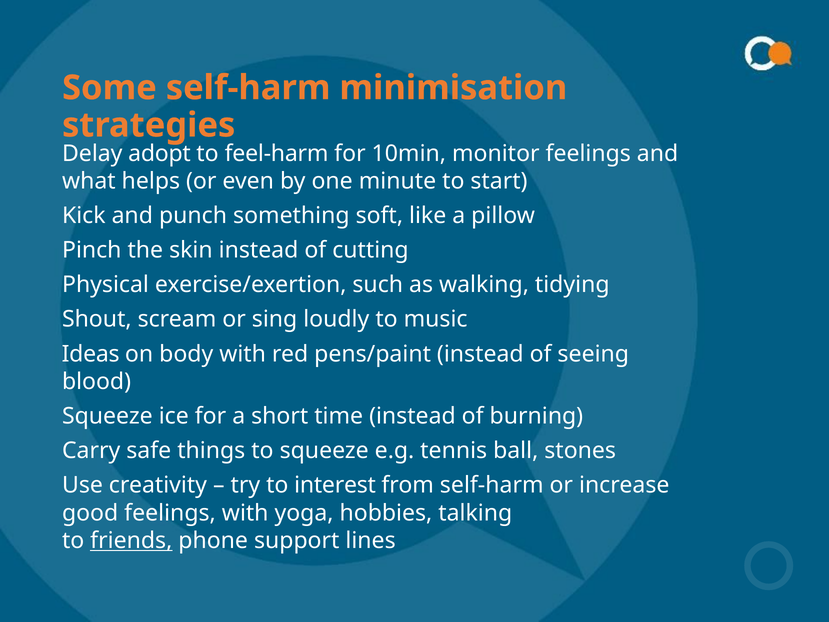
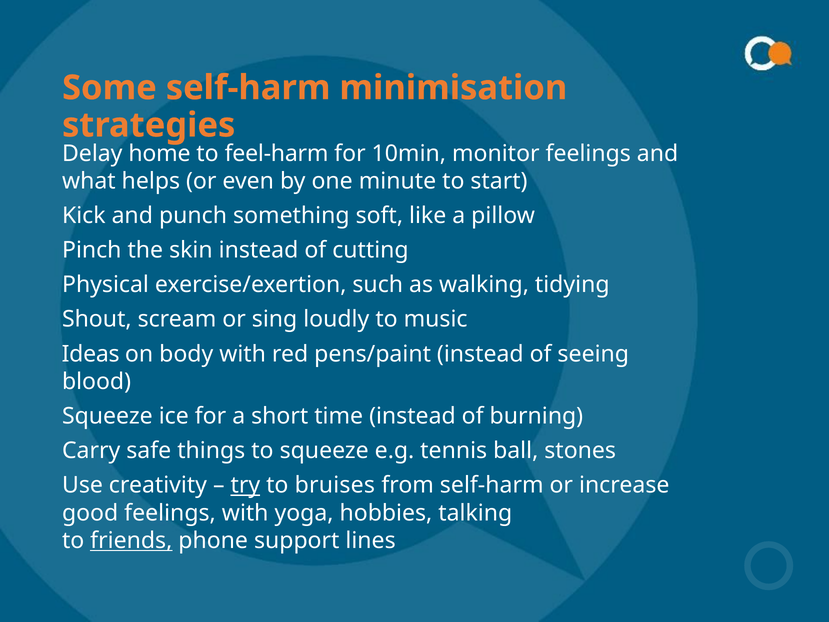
adopt: adopt -> home (160, 153)
try underline: none -> present (245, 485)
interest: interest -> bruises (335, 485)
